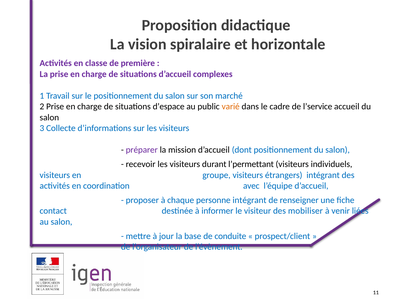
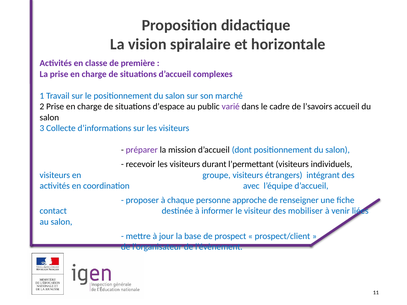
varié colour: orange -> purple (231, 107)
l’service: l’service -> l’savoirs (318, 107)
personne intégrant: intégrant -> approche (250, 200)
conduite: conduite -> prospect (230, 236)
